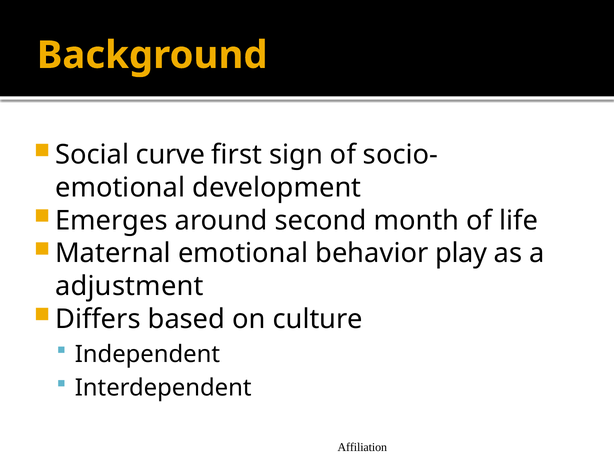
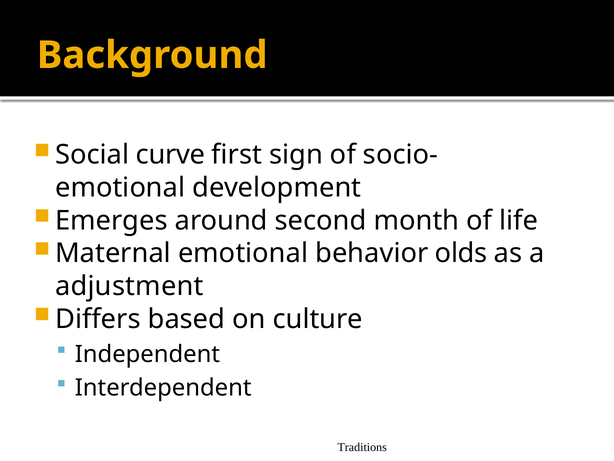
play: play -> olds (461, 253)
Affiliation: Affiliation -> Traditions (362, 447)
